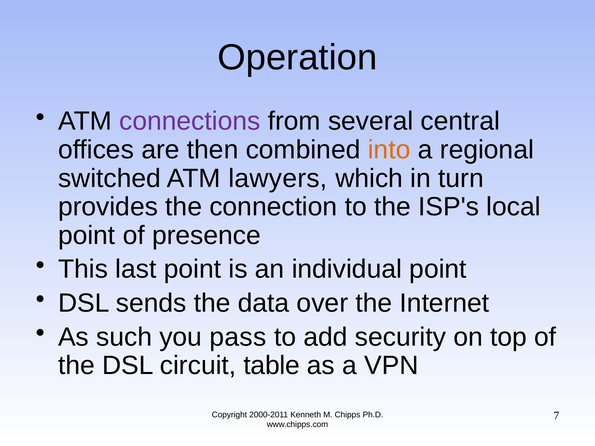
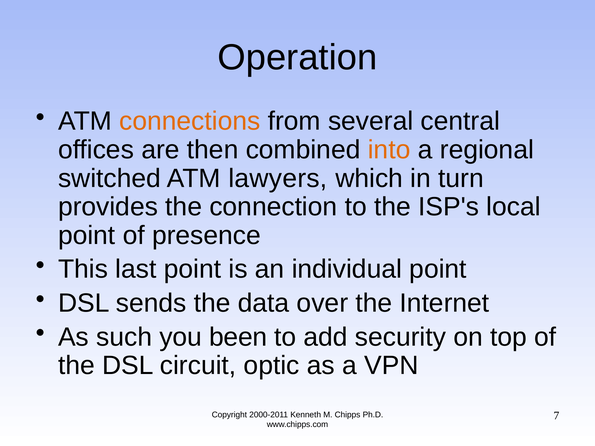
connections colour: purple -> orange (190, 121)
pass: pass -> been (238, 337)
table: table -> optic (272, 366)
